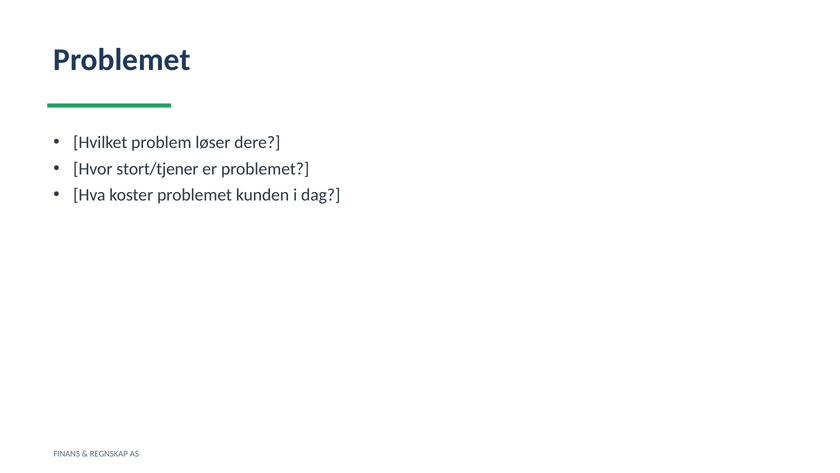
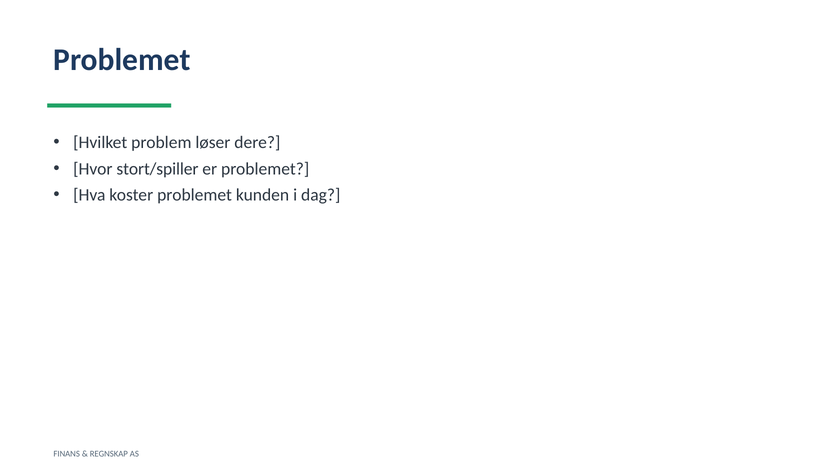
stort/tjener: stort/tjener -> stort/spiller (157, 169)
